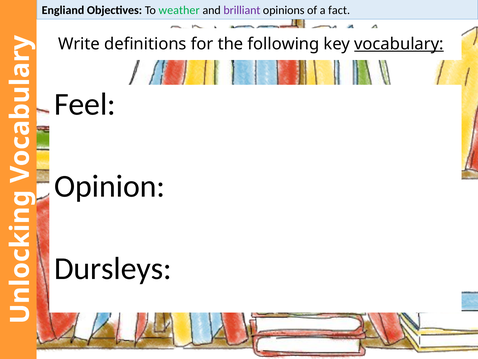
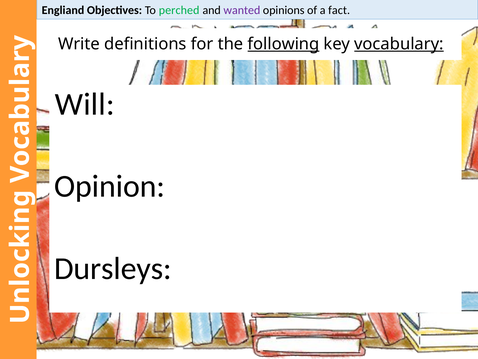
weather: weather -> perched (179, 10)
brilliant: brilliant -> wanted (242, 10)
following underline: none -> present (284, 44)
Feel: Feel -> Will (85, 104)
